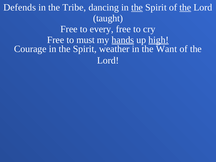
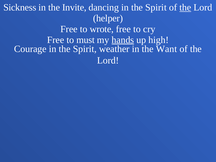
Defends: Defends -> Sickness (20, 7)
Tribe: Tribe -> Invite (74, 7)
the underline: present -> none (137, 7)
taught: taught -> helper (108, 18)
every: every -> wrote (102, 29)
high underline: present -> none (159, 40)
